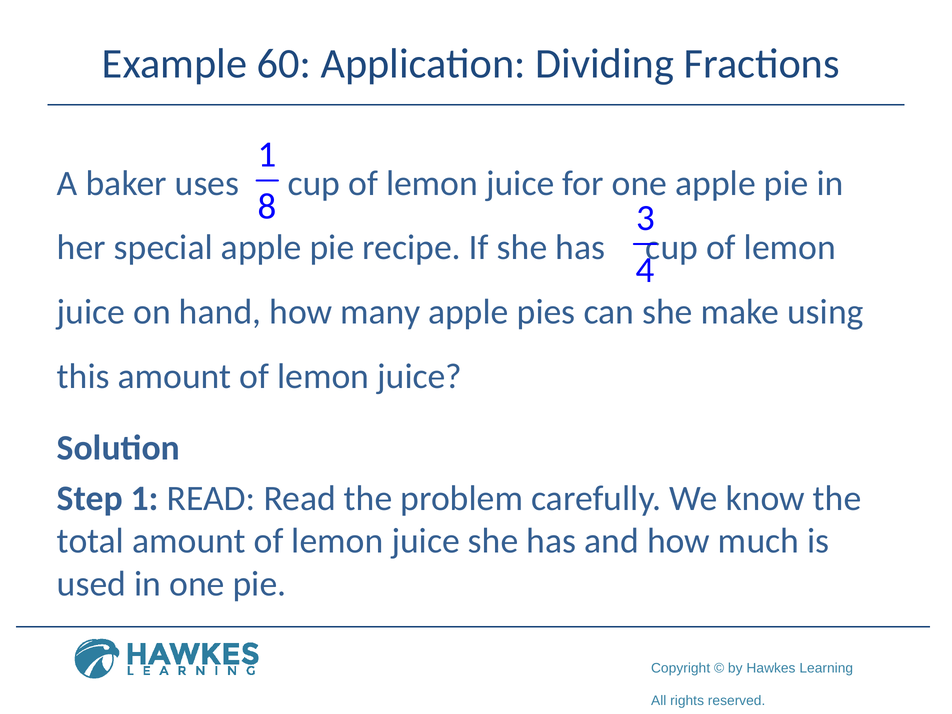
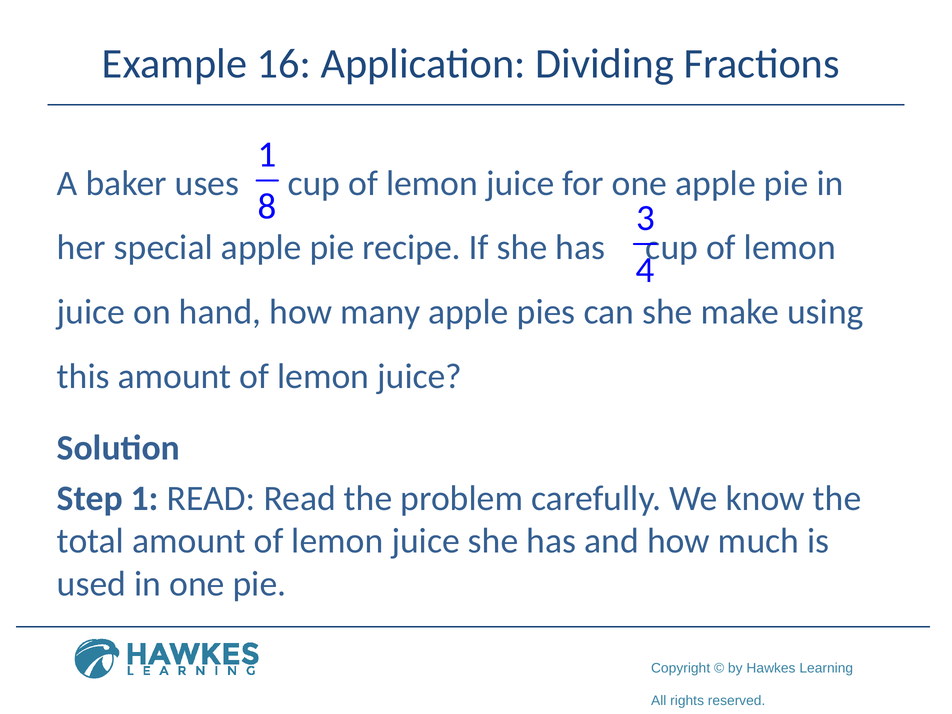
60: 60 -> 16 (284, 64)
